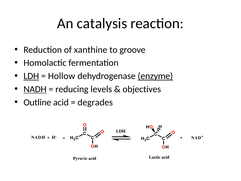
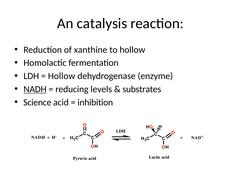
to groove: groove -> hollow (132, 50)
LDH underline: present -> none (31, 76)
enzyme underline: present -> none (155, 76)
objectives: objectives -> substrates (142, 89)
Outline: Outline -> Science (37, 102)
degrades: degrades -> inhibition (95, 102)
